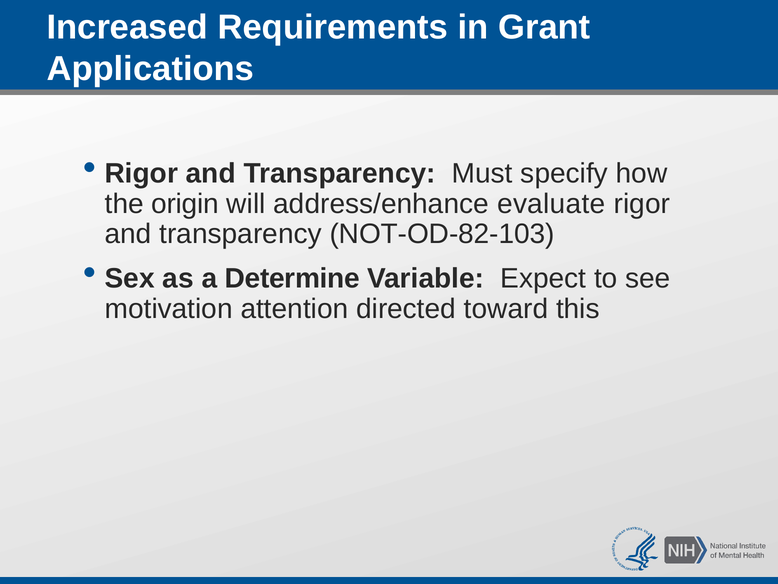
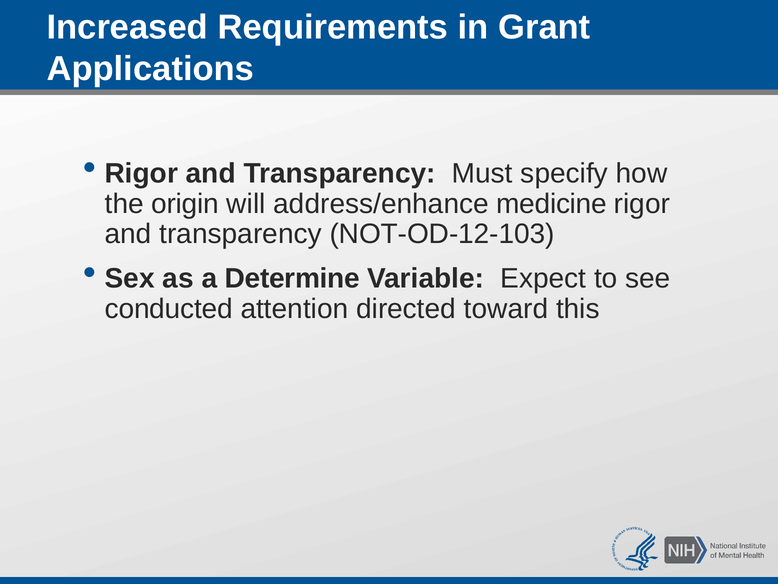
evaluate: evaluate -> medicine (552, 204)
NOT-OD-82-103: NOT-OD-82-103 -> NOT-OD-12-103 (442, 234)
motivation: motivation -> conducted (169, 309)
